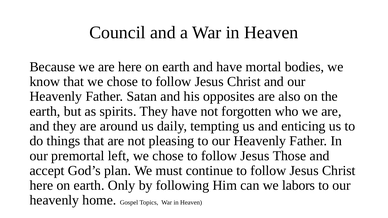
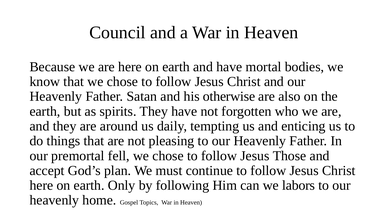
opposites: opposites -> otherwise (229, 97)
left: left -> fell (119, 156)
